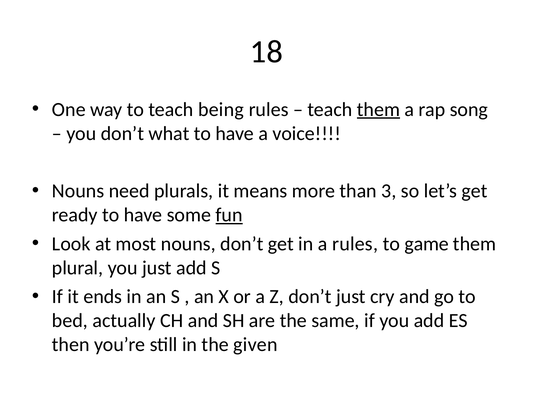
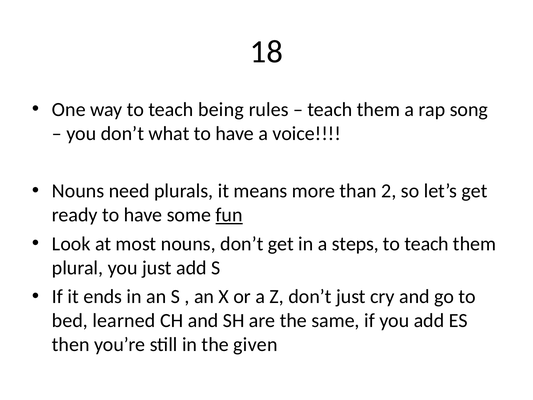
them underline: present -> none (378, 109)
3: 3 -> 2 (389, 191)
a rules: rules -> steps (355, 244)
game: game -> teach (427, 244)
actually: actually -> learned (124, 320)
